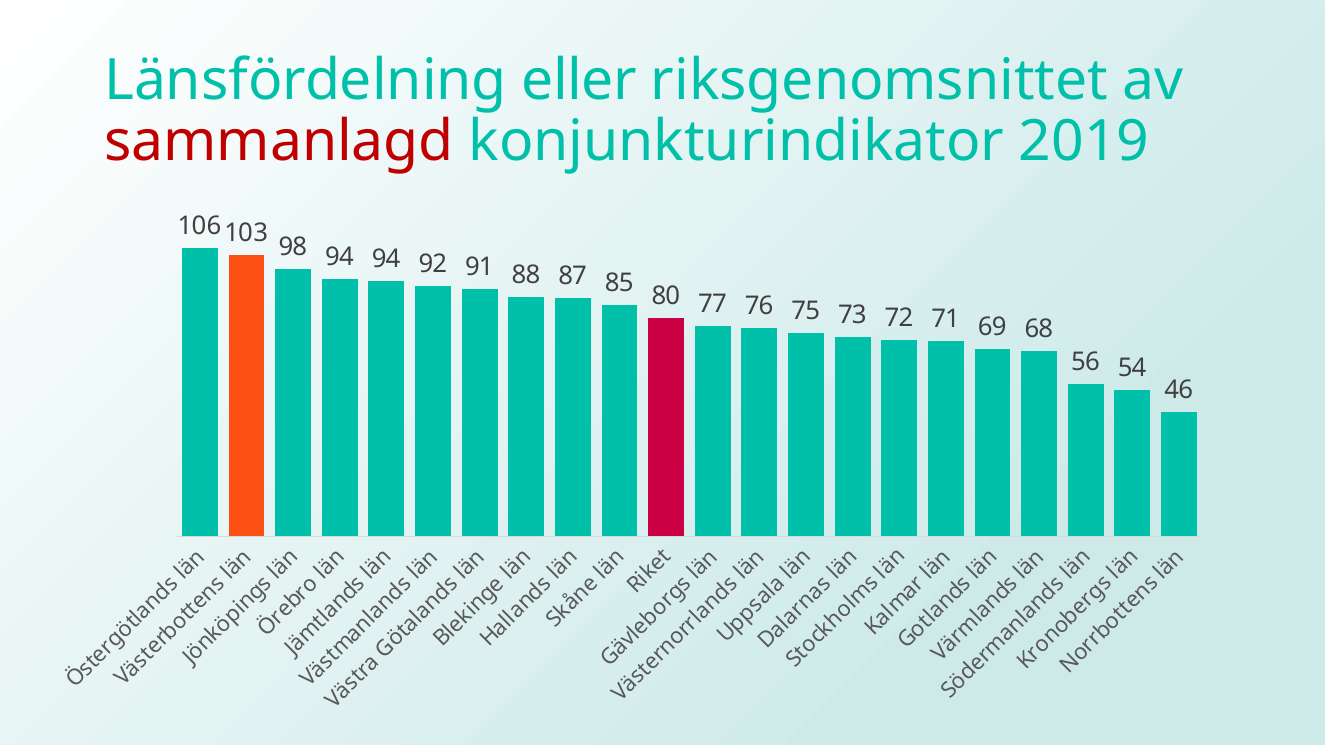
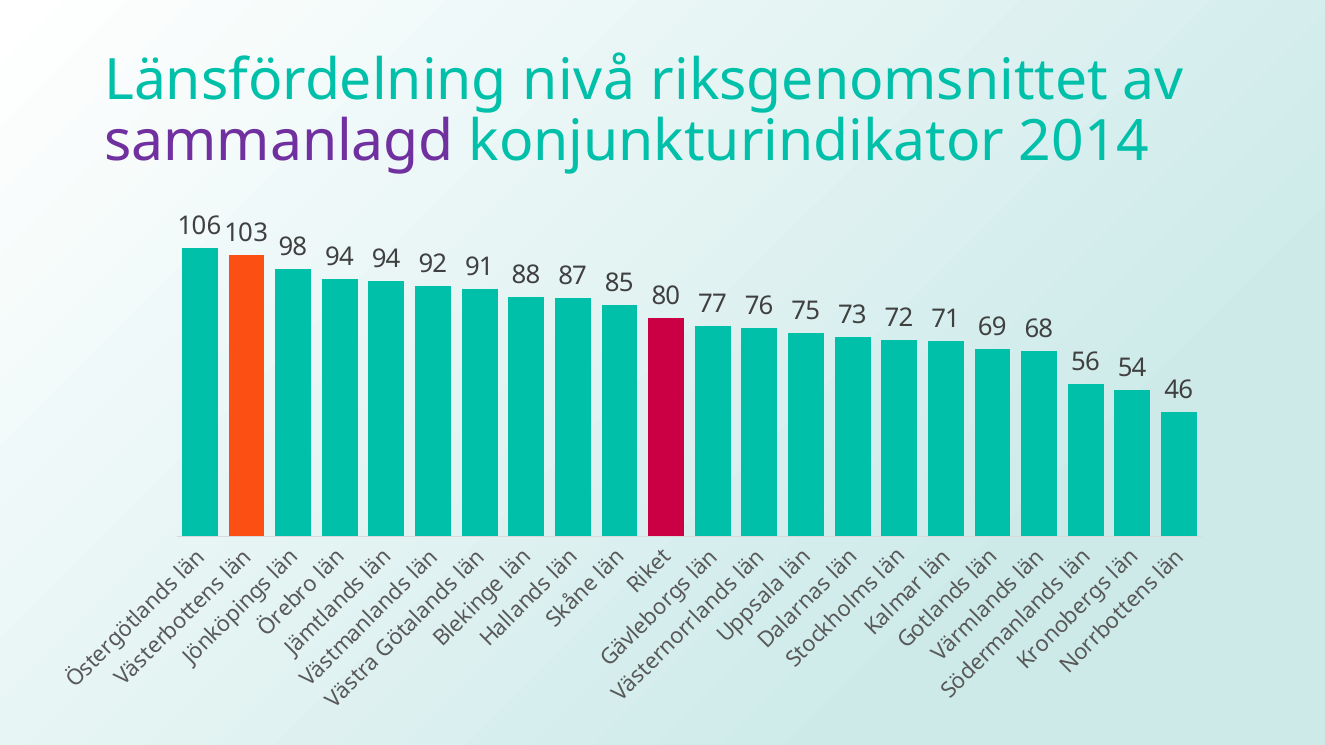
eller: eller -> nivå (579, 80)
sammanlagd colour: red -> purple (279, 142)
2019: 2019 -> 2014 (1084, 142)
